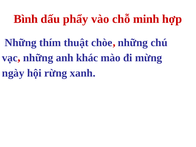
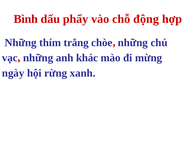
minh: minh -> động (146, 19)
thuật: thuật -> trắng (76, 43)
